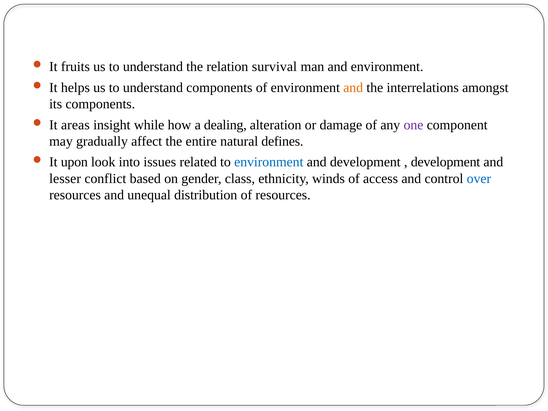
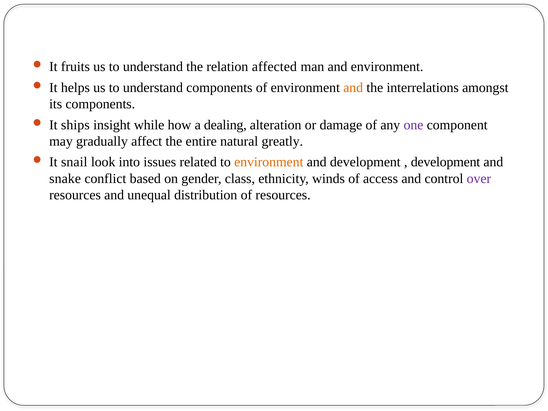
survival: survival -> affected (274, 67)
areas: areas -> ships (75, 125)
defines: defines -> greatly (282, 141)
upon: upon -> snail (74, 162)
environment colour: blue -> orange (269, 162)
lesser: lesser -> snake (65, 179)
over colour: blue -> purple (479, 179)
